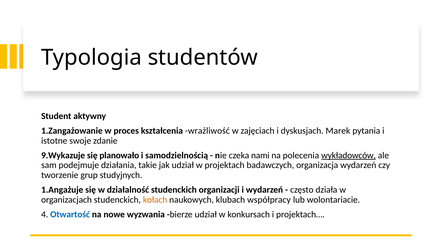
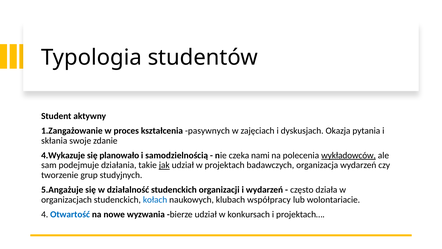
wrażliwość: wrażliwość -> pasywnych (207, 131)
Marek: Marek -> Okazja (338, 131)
istotne: istotne -> skłania (54, 140)
9.Wykazuje: 9.Wykazuje -> 4.Wykazuje (63, 155)
jak underline: none -> present (164, 165)
1.Angażuje: 1.Angażuje -> 5.Angażuje (62, 190)
kołach colour: orange -> blue (155, 199)
